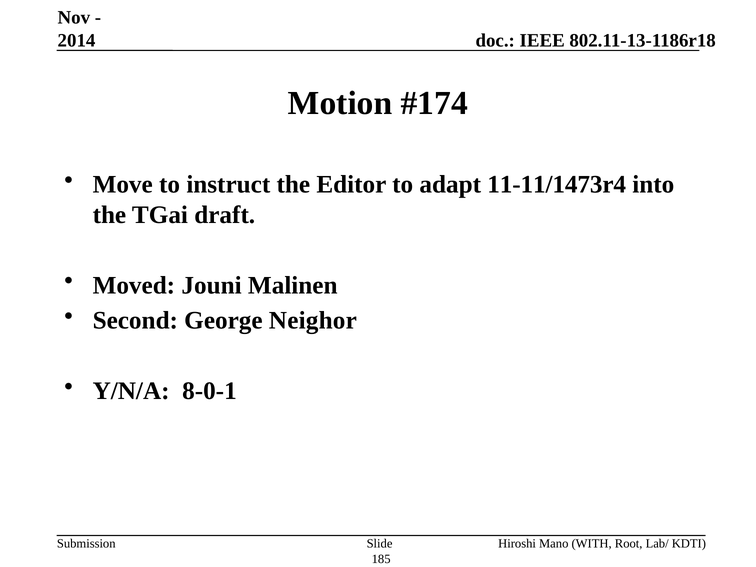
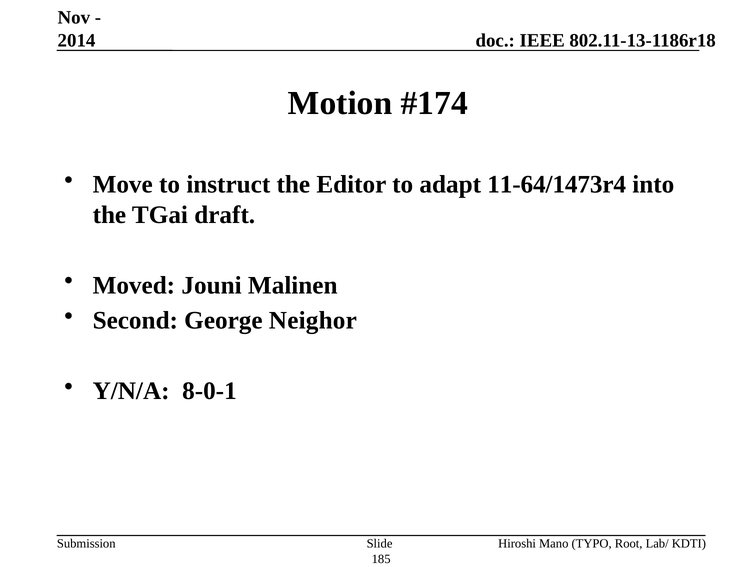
11-11/1473r4: 11-11/1473r4 -> 11-64/1473r4 (557, 184)
WITH: WITH -> TYPO (592, 544)
